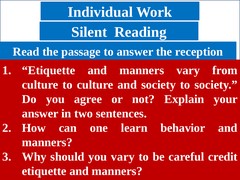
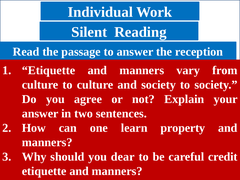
behavior: behavior -> property (183, 128)
you vary: vary -> dear (123, 157)
